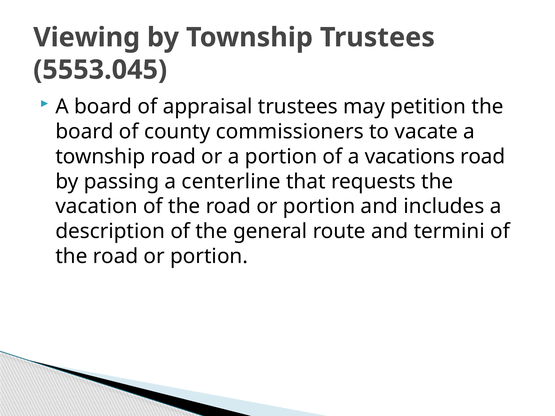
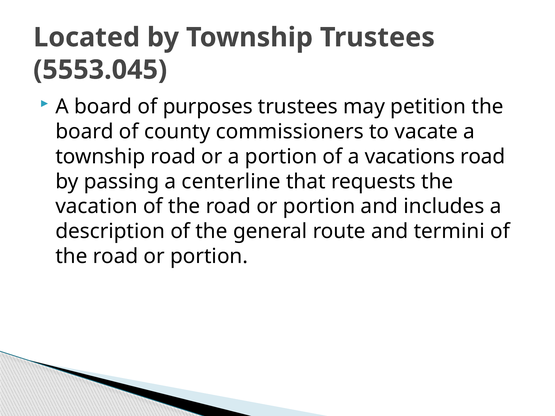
Viewing: Viewing -> Located (87, 37)
appraisal: appraisal -> purposes (208, 107)
